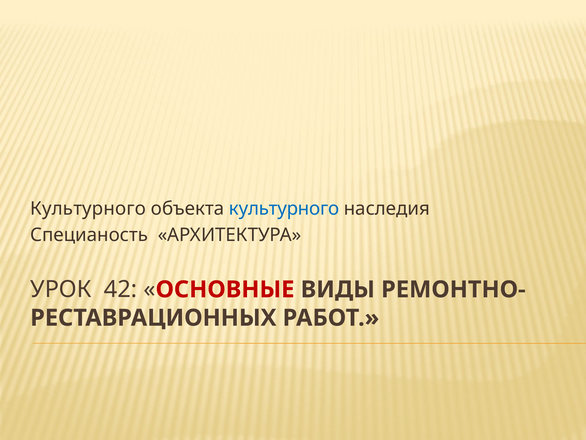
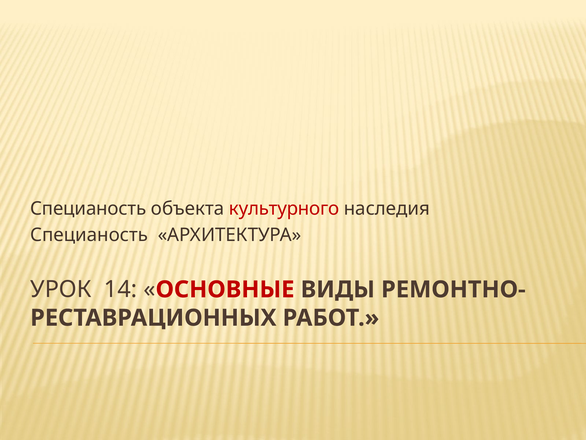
Культурного: Культурного -> Специаность (88, 208)
культурного colour: blue -> red (284, 208)
42: 42 -> 14 (121, 289)
